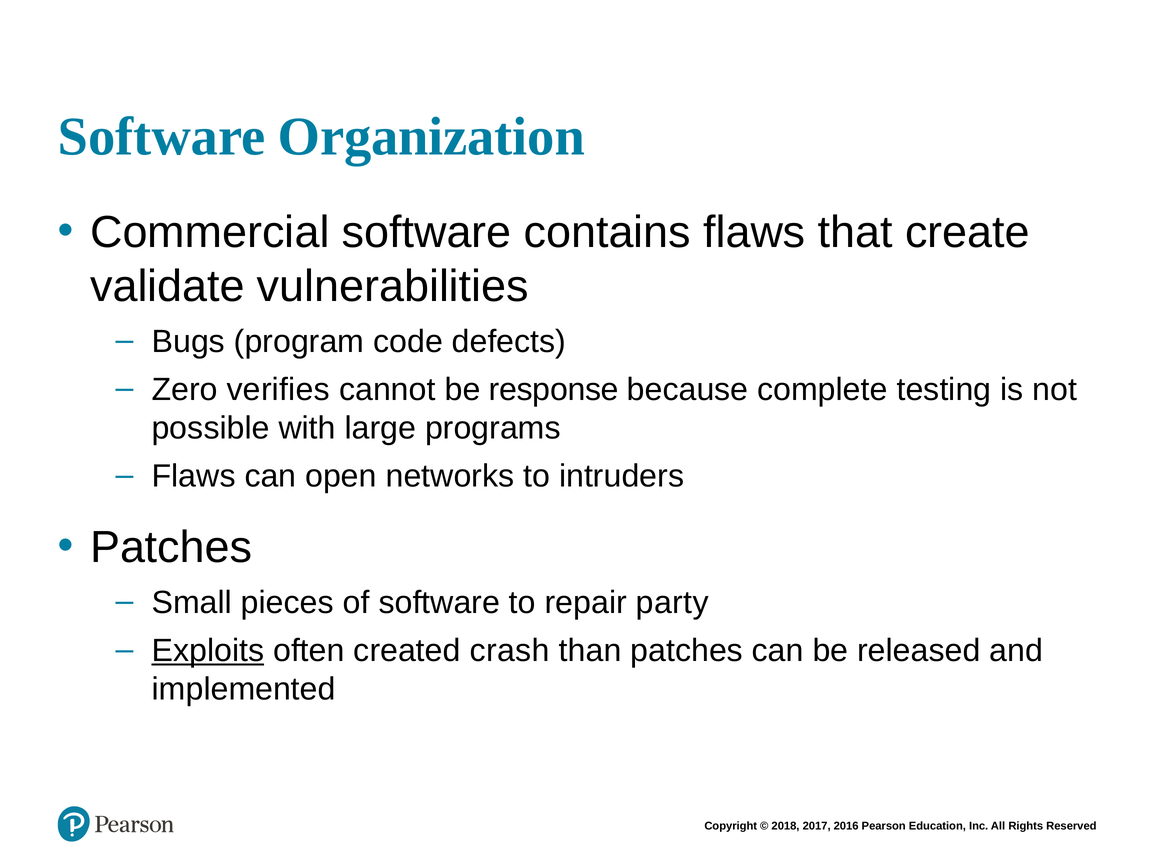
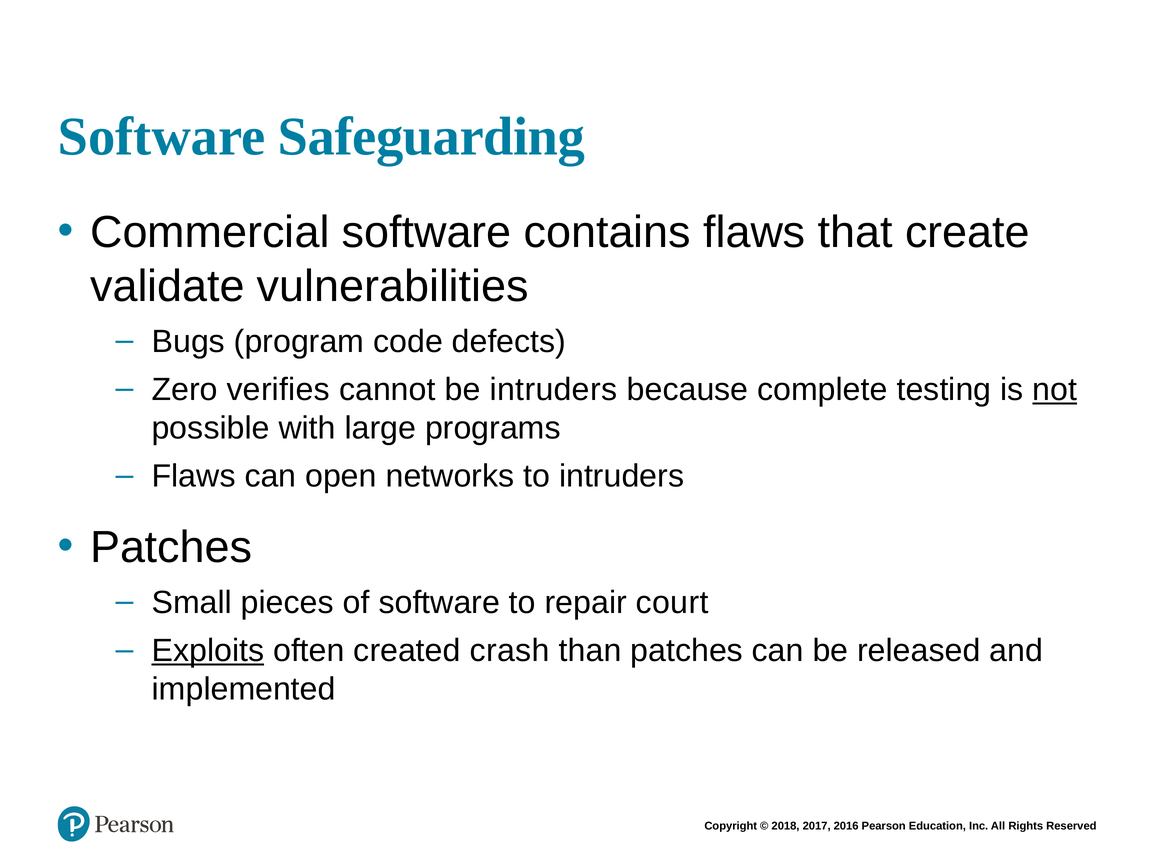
Organization: Organization -> Safeguarding (432, 137)
be response: response -> intruders (553, 390)
not underline: none -> present (1055, 390)
party: party -> court (672, 603)
